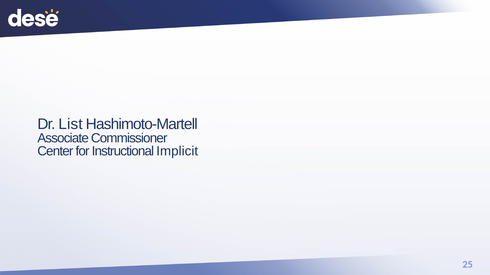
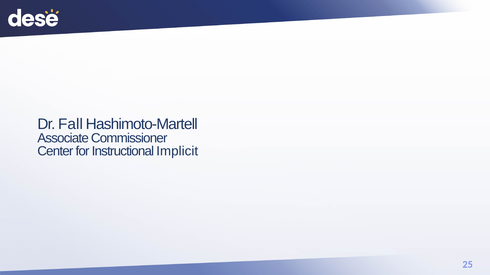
List: List -> Fall (71, 125)
